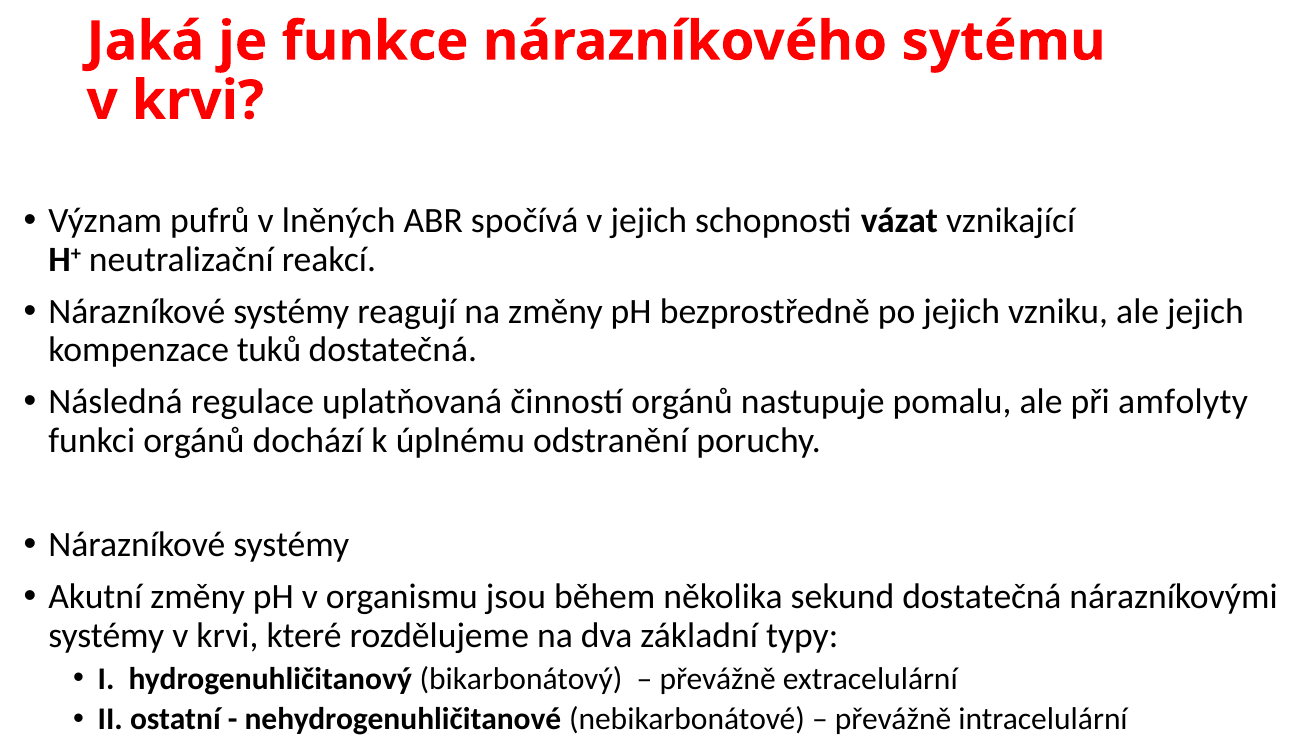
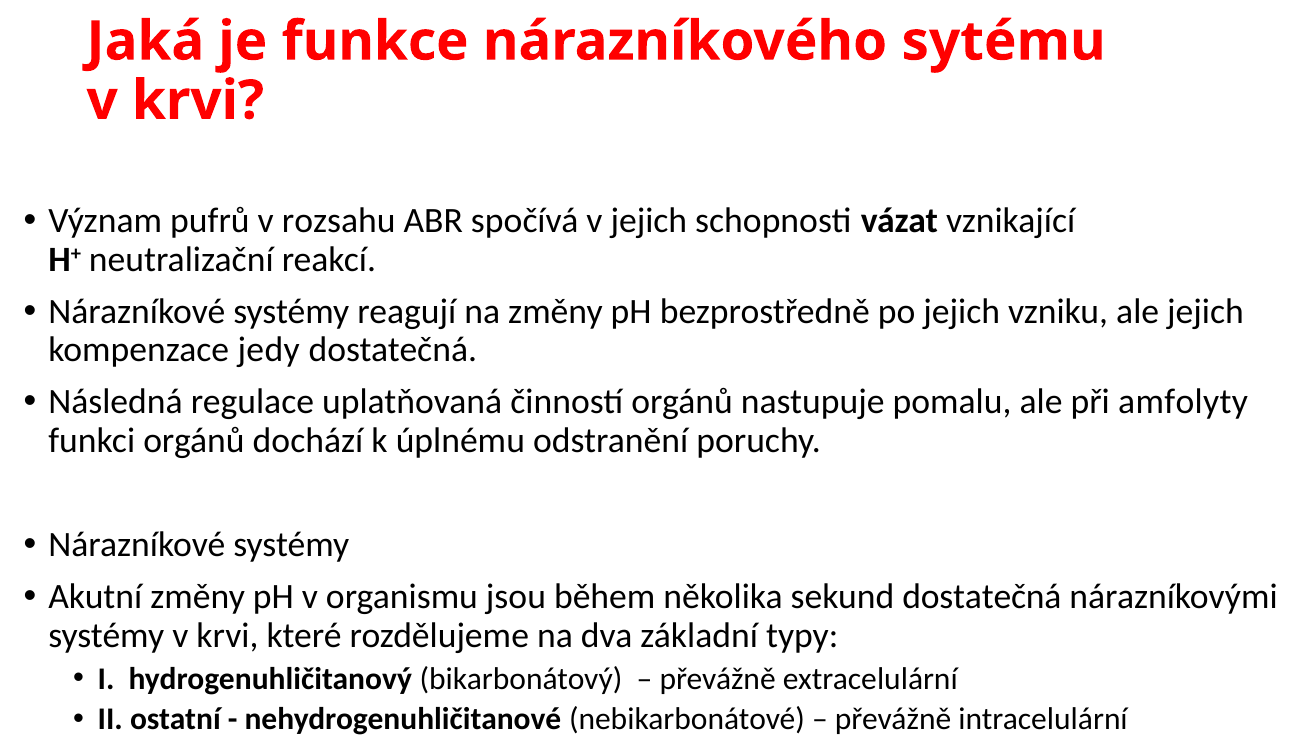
lněných: lněných -> rozsahu (339, 221)
tuků: tuků -> jedy (269, 350)
